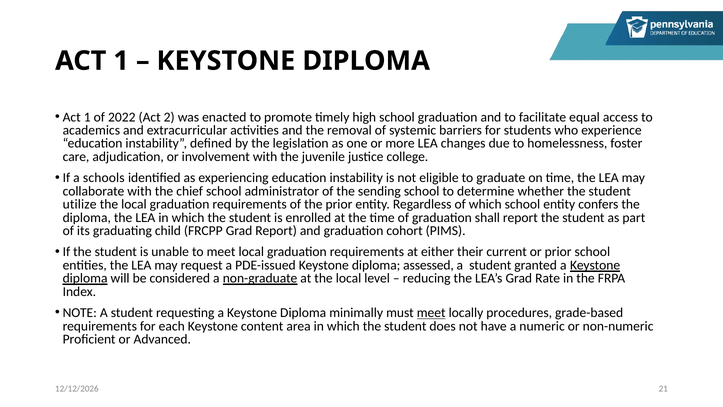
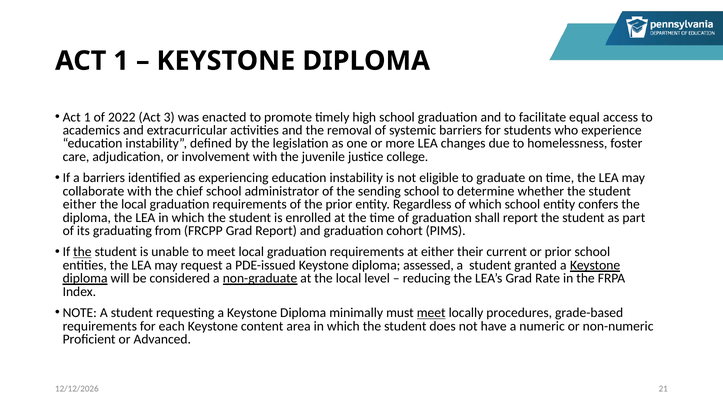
2: 2 -> 3 (169, 117)
a schools: schools -> barriers (104, 178)
utilize: utilize -> either (80, 204)
child: child -> from (168, 231)
the underline: none -> present (82, 252)
